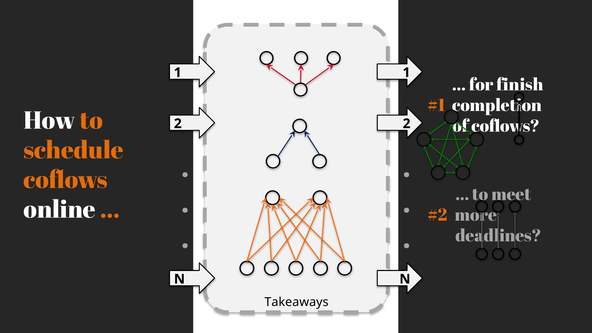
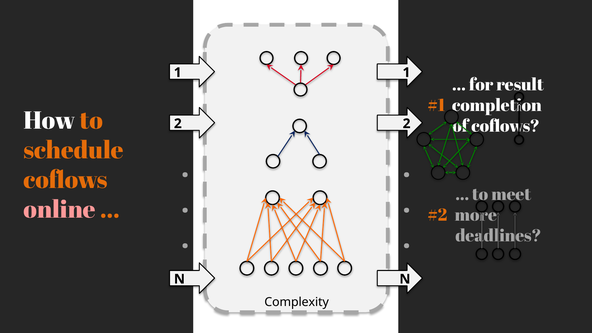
finish: finish -> result (520, 85)
online colour: white -> pink (60, 210)
Takeaways: Takeaways -> Complexity (297, 302)
